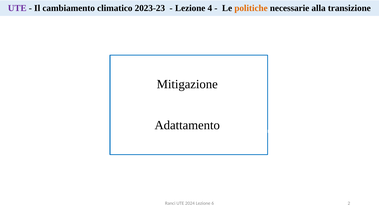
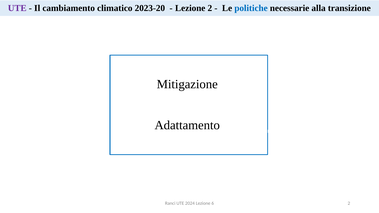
2023-23: 2023-23 -> 2023-20 (150, 8)
Lezione 4: 4 -> 2 (210, 8)
politiche colour: orange -> blue (251, 8)
